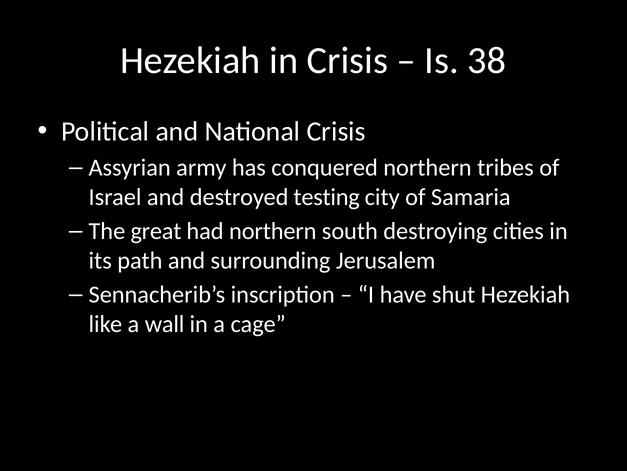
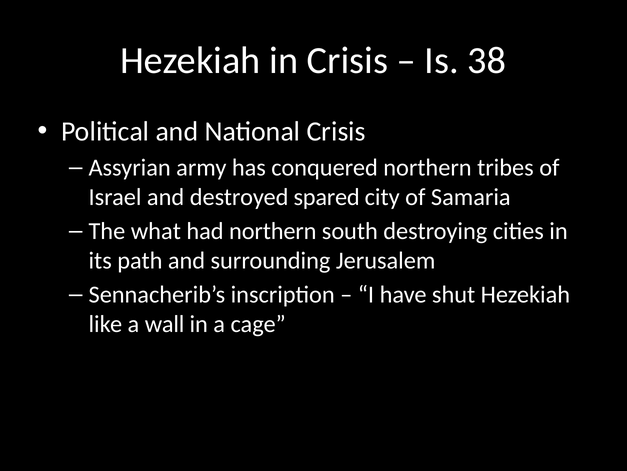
testing: testing -> spared (327, 197)
great: great -> what (156, 231)
